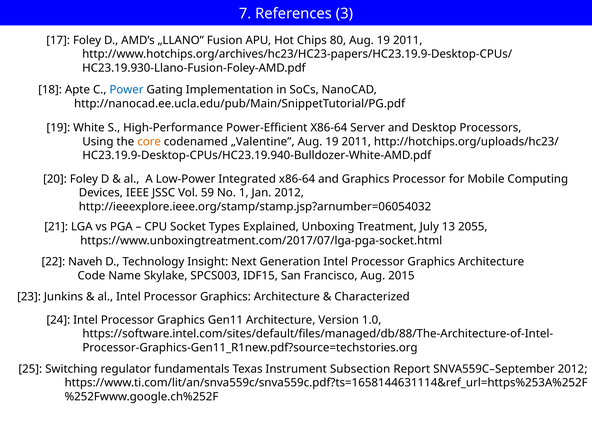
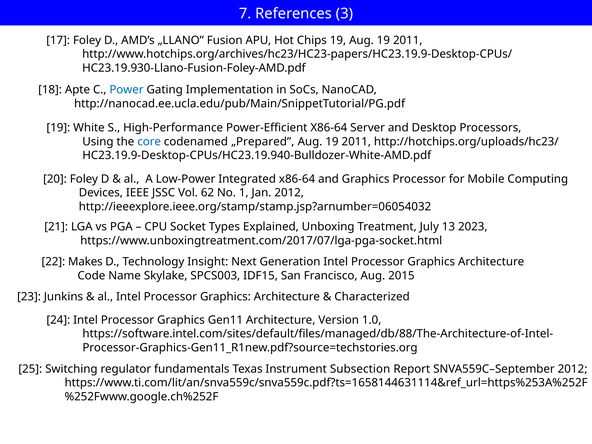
Chips 80: 80 -> 19 (338, 40)
core colour: orange -> blue (149, 142)
„Valentine: „Valentine -> „Prepared (263, 142)
59: 59 -> 62 (207, 193)
2055: 2055 -> 2023 (473, 227)
Naveh: Naveh -> Makes (85, 262)
